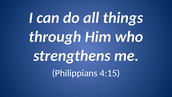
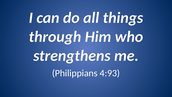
4:15: 4:15 -> 4:93 (110, 73)
